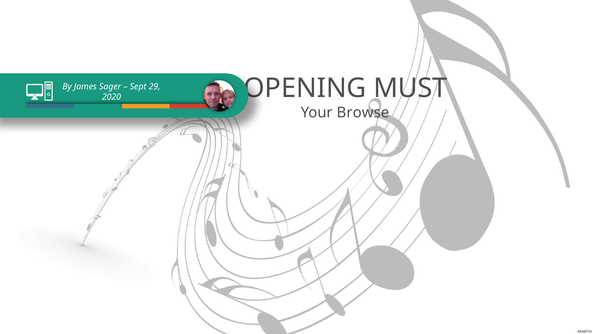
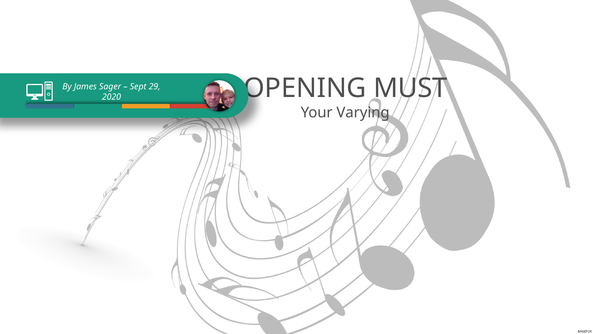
Browse: Browse -> Varying (363, 112)
